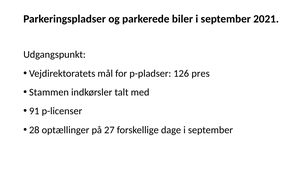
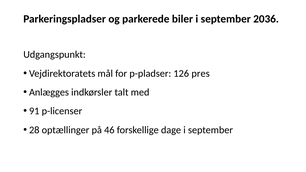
2021: 2021 -> 2036 (266, 19)
Stammen: Stammen -> Anlægges (49, 92)
27: 27 -> 46 (109, 130)
